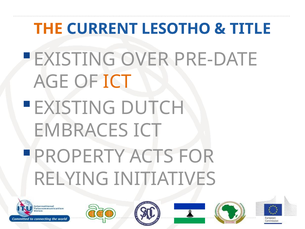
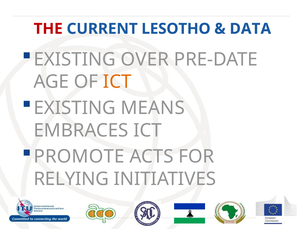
THE colour: orange -> red (48, 29)
TITLE: TITLE -> DATA (250, 29)
DUTCH: DUTCH -> MEANS (153, 108)
PROPERTY: PROPERTY -> PROMOTE (79, 156)
